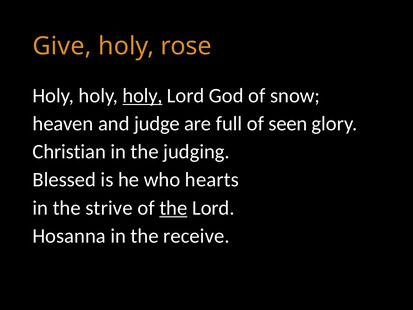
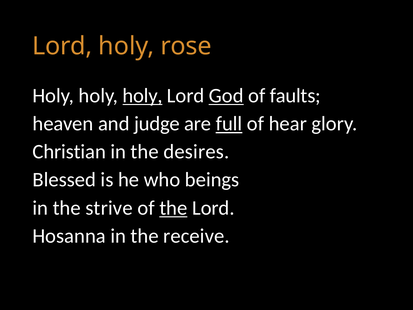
Give: Give -> Lord (62, 46)
God underline: none -> present (226, 96)
snow: snow -> faults (295, 96)
full underline: none -> present (229, 124)
seen: seen -> hear (288, 124)
judging: judging -> desires (196, 152)
hearts: hearts -> beings (212, 180)
